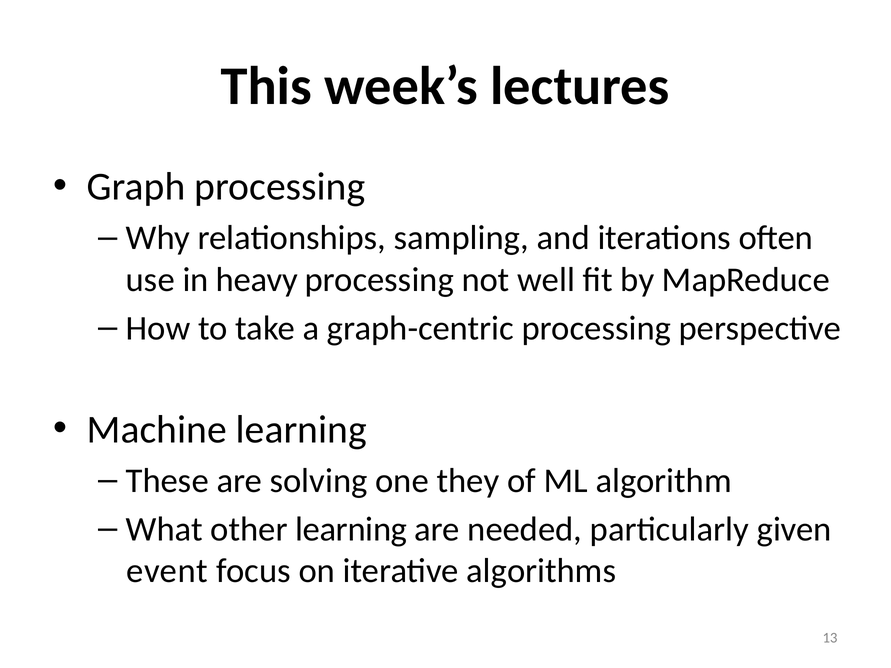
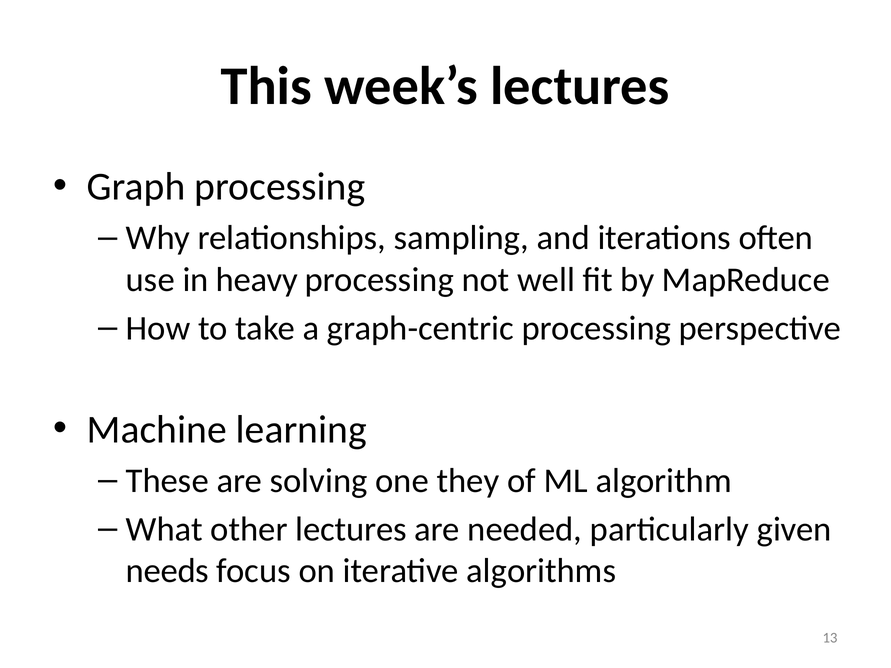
other learning: learning -> lectures (351, 529)
event: event -> needs (167, 571)
